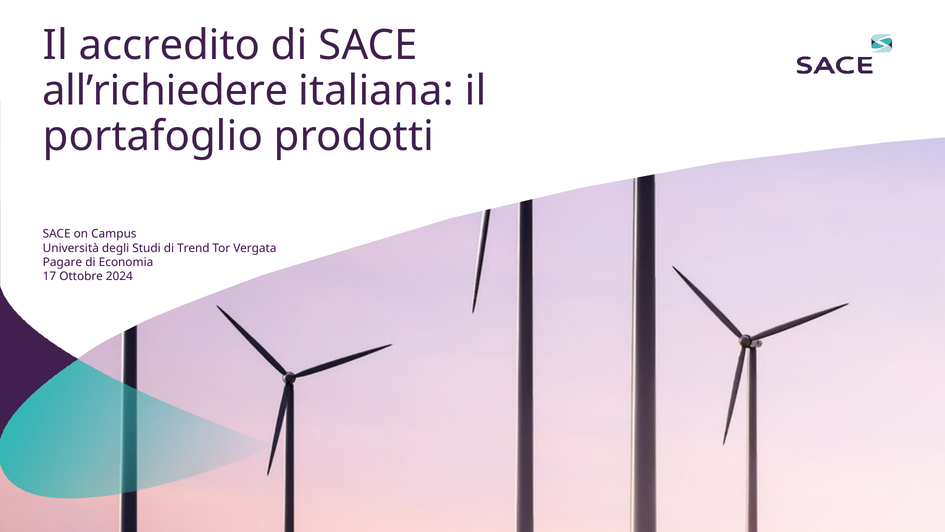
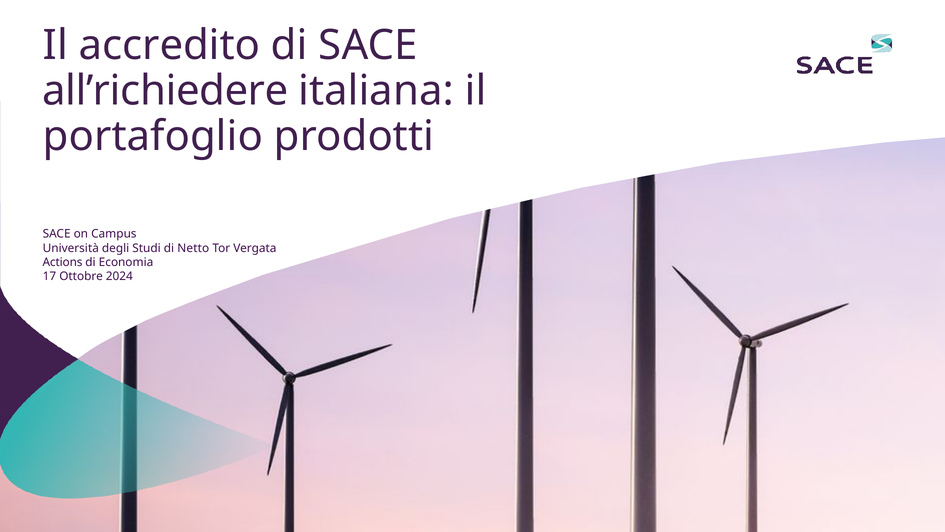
Trend: Trend -> Netto (193, 248)
Pagare: Pagare -> Actions (63, 262)
